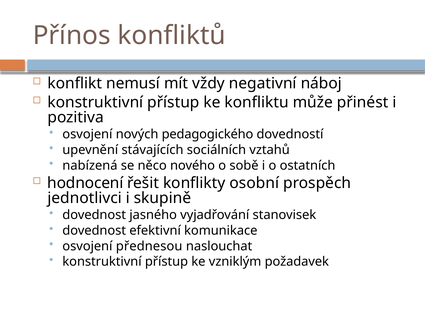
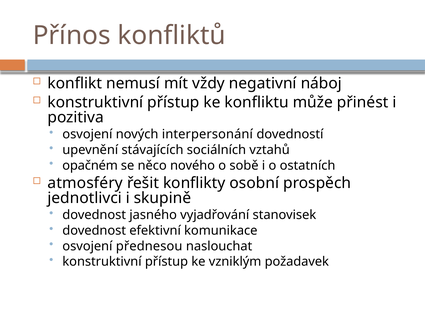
pedagogického: pedagogického -> interpersonání (207, 134)
nabízená: nabízená -> opačném (90, 165)
hodnocení: hodnocení -> atmosféry (85, 183)
